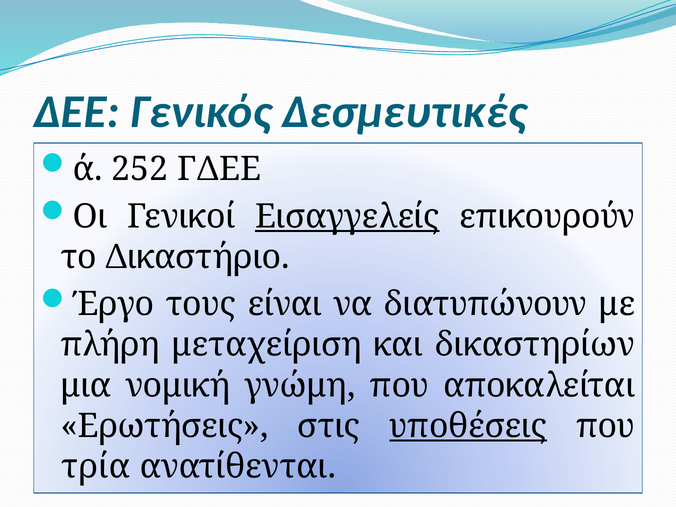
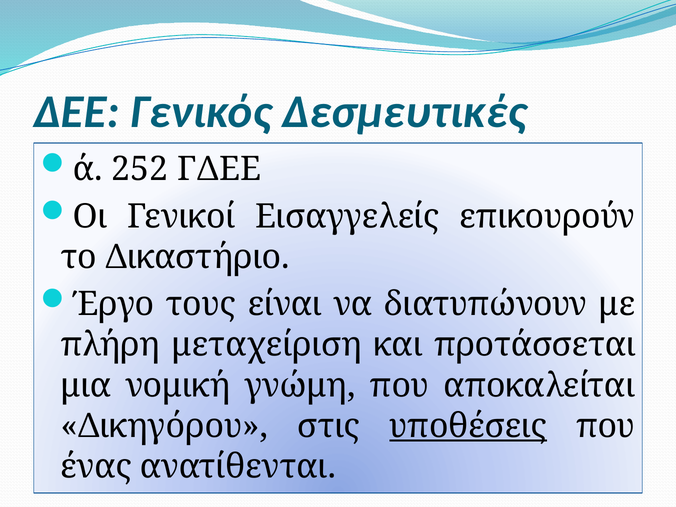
Εισαγγελείς underline: present -> none (347, 216)
δικαστηρίων: δικαστηρίων -> προτάσσεται (535, 345)
Ερωτήσεις: Ερωτήσεις -> Δικηγόρου (164, 426)
τρία: τρία -> ένας (96, 466)
